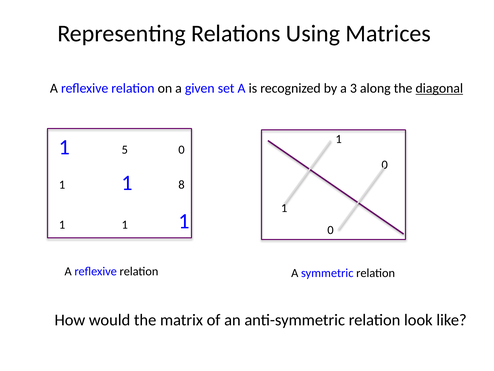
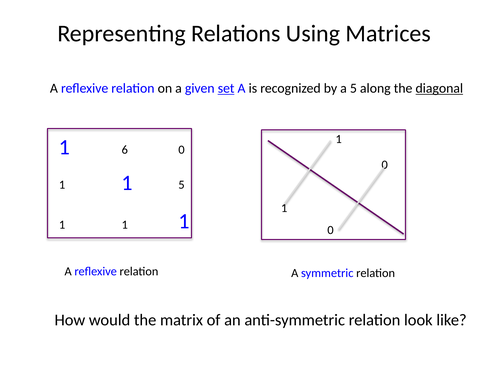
set underline: none -> present (226, 88)
a 3: 3 -> 5 (353, 88)
5: 5 -> 6 (125, 150)
1 8: 8 -> 5 (181, 185)
